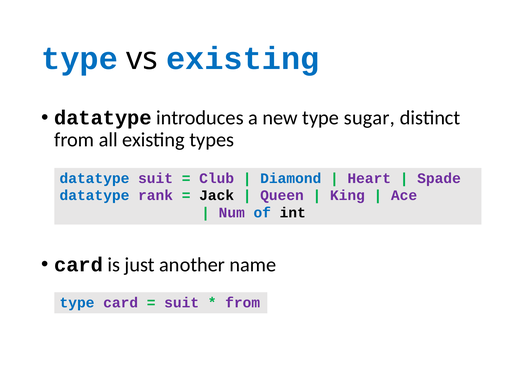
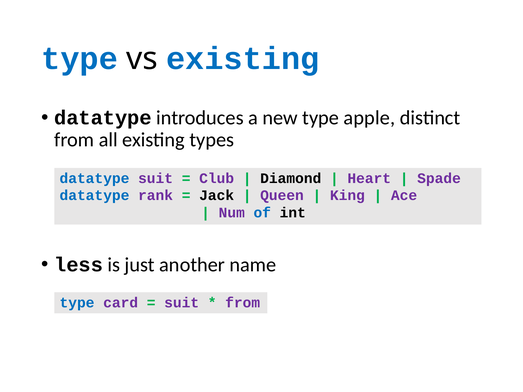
sugar: sugar -> apple (369, 118)
Diamond colour: blue -> black (291, 178)
card: card -> less (79, 265)
